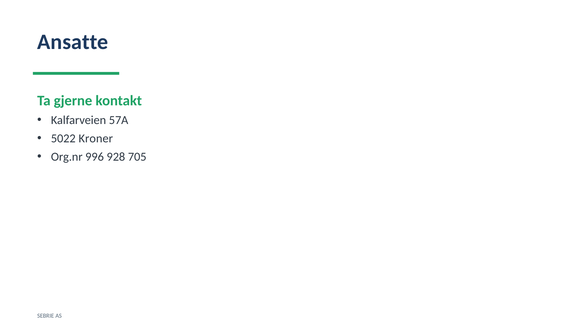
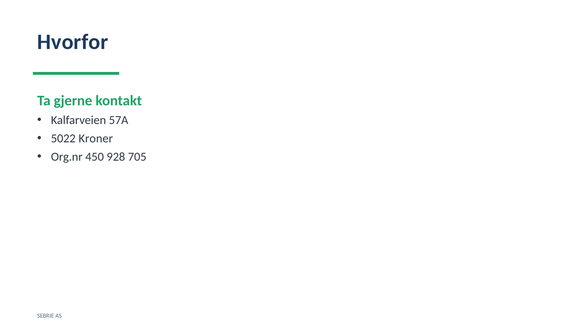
Ansatte: Ansatte -> Hvorfor (73, 42)
996: 996 -> 450 (95, 157)
